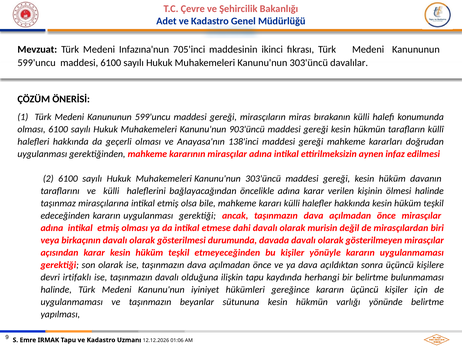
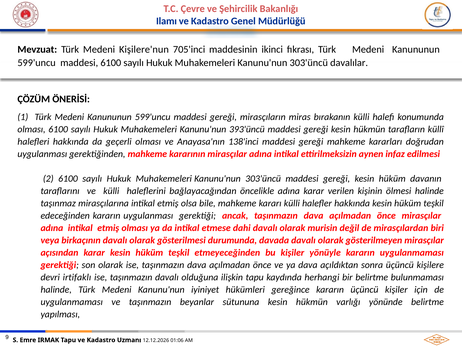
Adet: Adet -> Ilamı (166, 21)
Infazına'nun: Infazına'nun -> Kişilere'nun (144, 50)
903'üncü: 903'üncü -> 393'üncü (247, 130)
